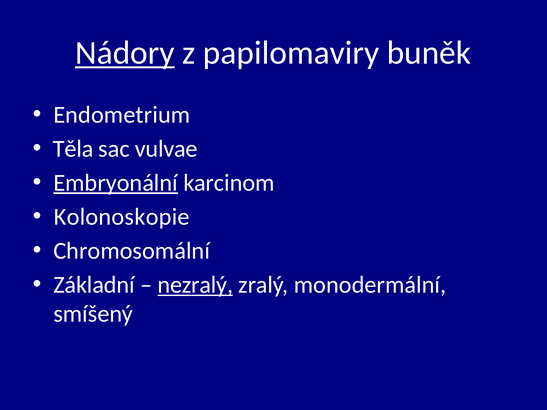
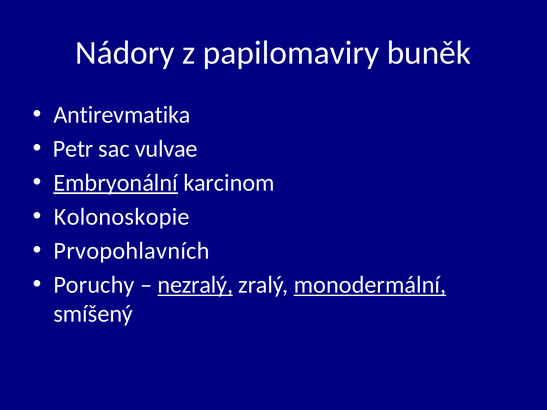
Nádory underline: present -> none (125, 53)
Endometrium: Endometrium -> Antirevmatika (122, 115)
Těla: Těla -> Petr (73, 149)
Chromosomální: Chromosomální -> Prvopohlavních (132, 251)
Základní: Základní -> Poruchy (94, 285)
monodermální underline: none -> present (370, 285)
